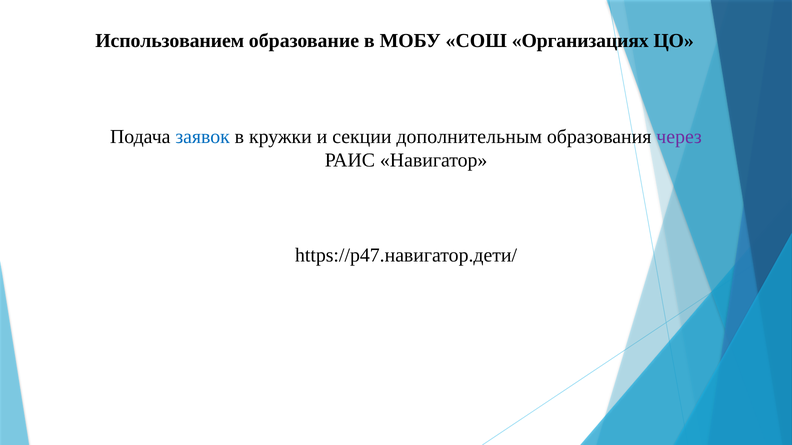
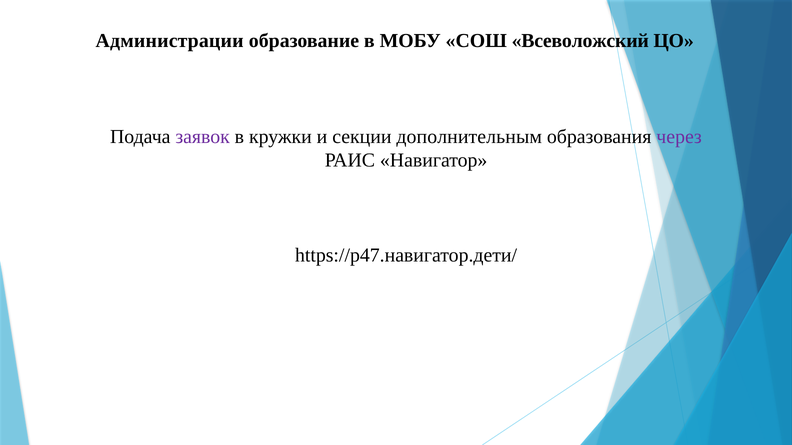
Использованием: Использованием -> Администрации (170, 41)
Организациях: Организациях -> Всеволожский (580, 41)
заявок colour: blue -> purple (203, 137)
